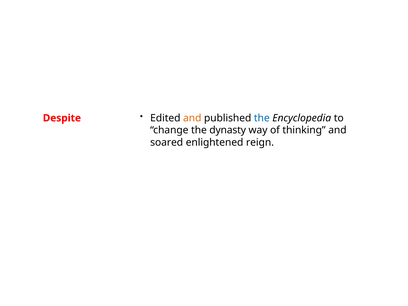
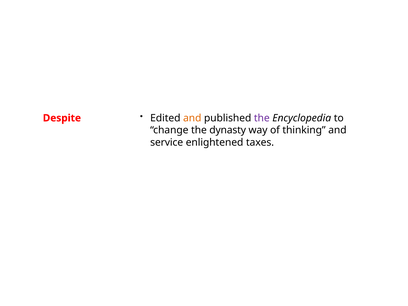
the colour: blue -> purple (262, 118)
soared: soared -> service (167, 143)
reign: reign -> taxes (260, 143)
